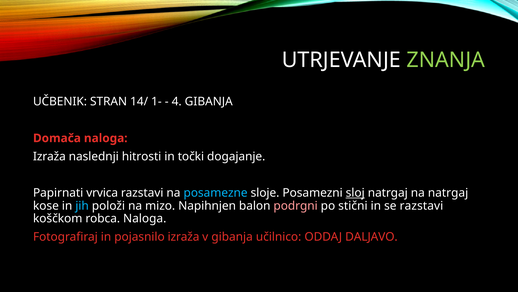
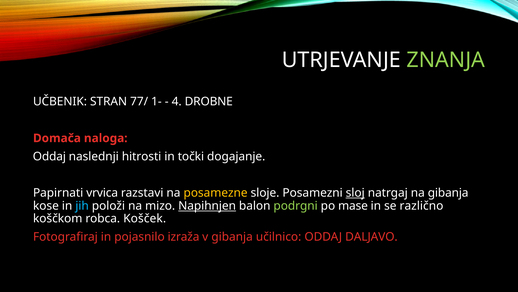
14/: 14/ -> 77/ (139, 102)
4 GIBANJA: GIBANJA -> DROBNE (209, 102)
Izraža: Izraža -> Oddaj (49, 156)
posamezne colour: light blue -> yellow (216, 193)
na natrgaj: natrgaj -> gibanja (448, 193)
Napihnjen underline: none -> present (207, 205)
podrgni colour: pink -> light green (296, 205)
stični: stični -> mase (353, 205)
se razstavi: razstavi -> različno (421, 205)
robca Naloga: Naloga -> Košček (145, 218)
